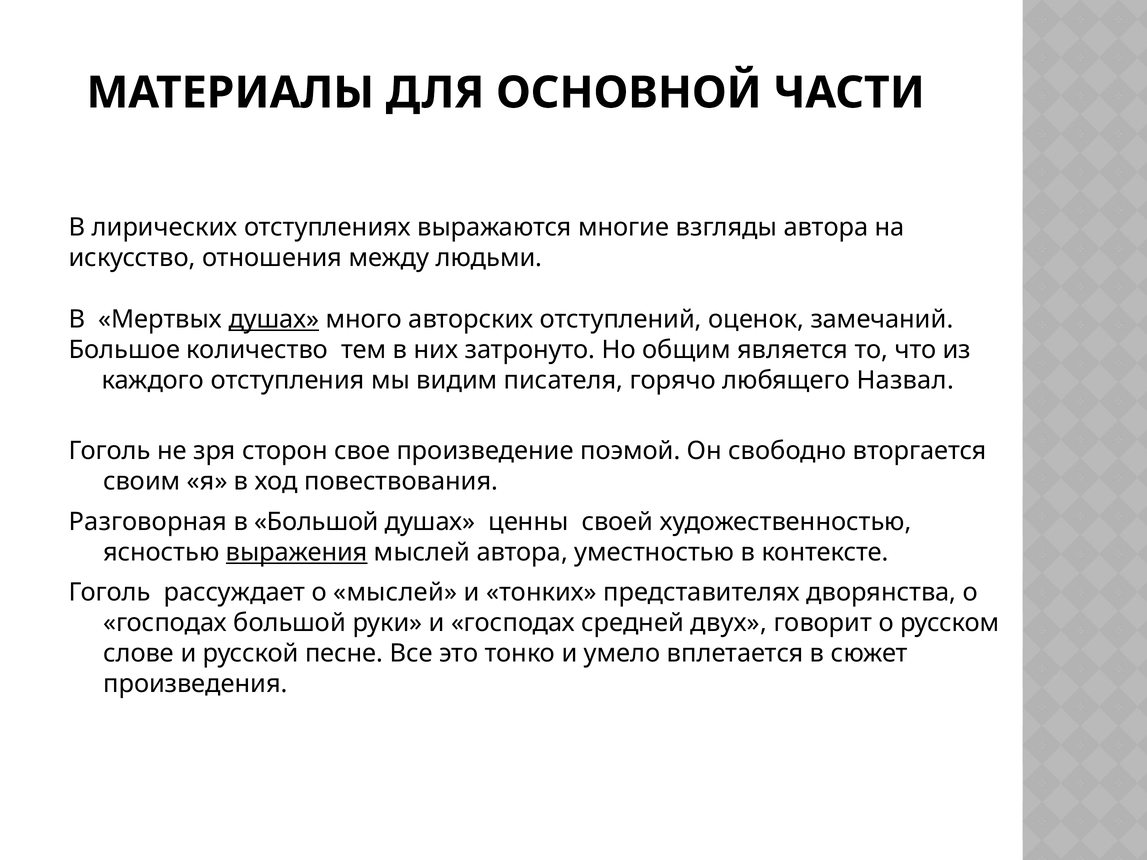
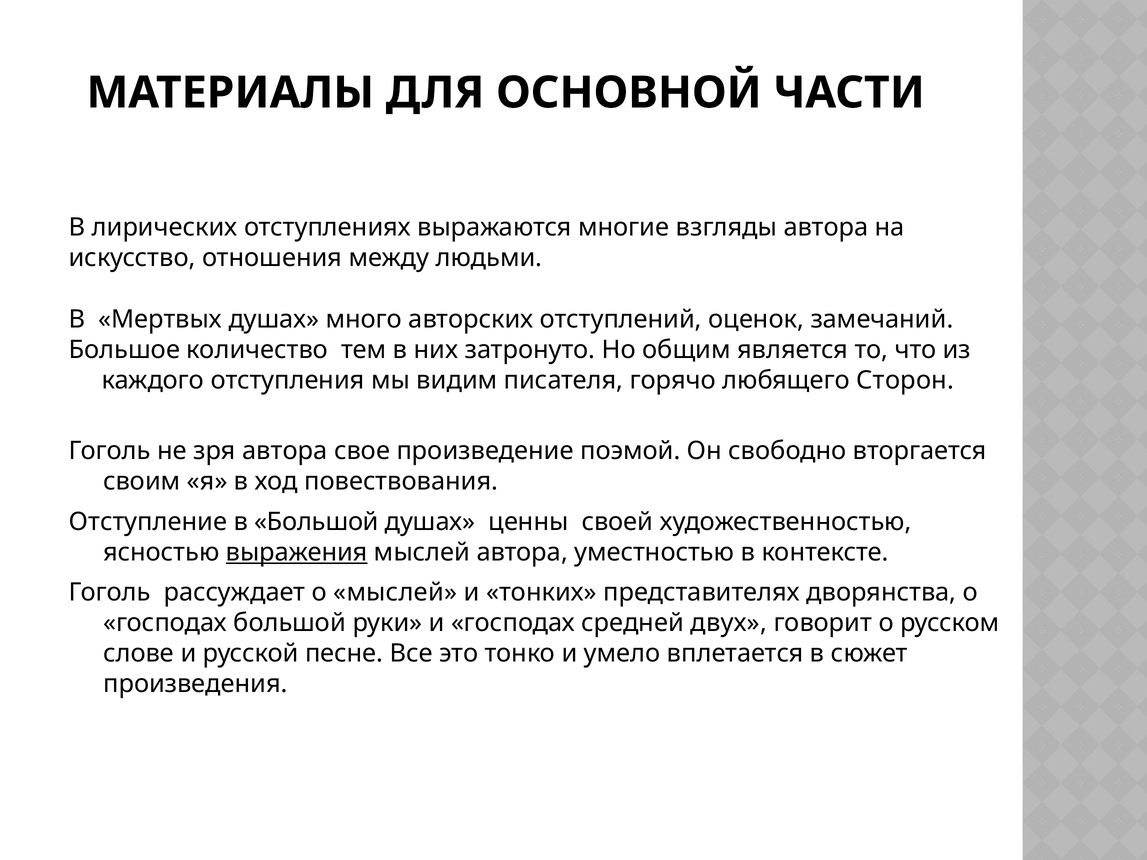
душах underline: present -> none (274, 319)
Назвал: Назвал -> Сторон (905, 380)
зря сторон: сторон -> автора (285, 451)
Разговорная: Разговорная -> Отступление (148, 522)
